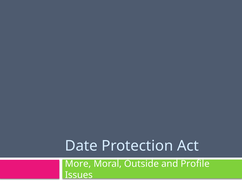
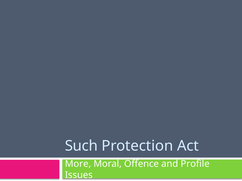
Date: Date -> Such (81, 146)
Outside: Outside -> Offence (141, 164)
